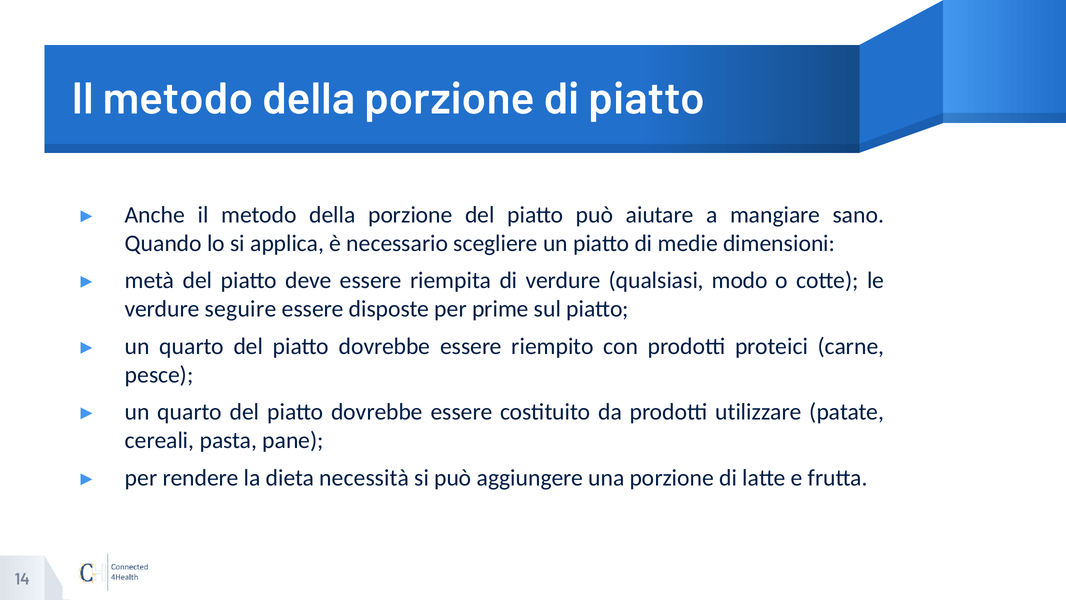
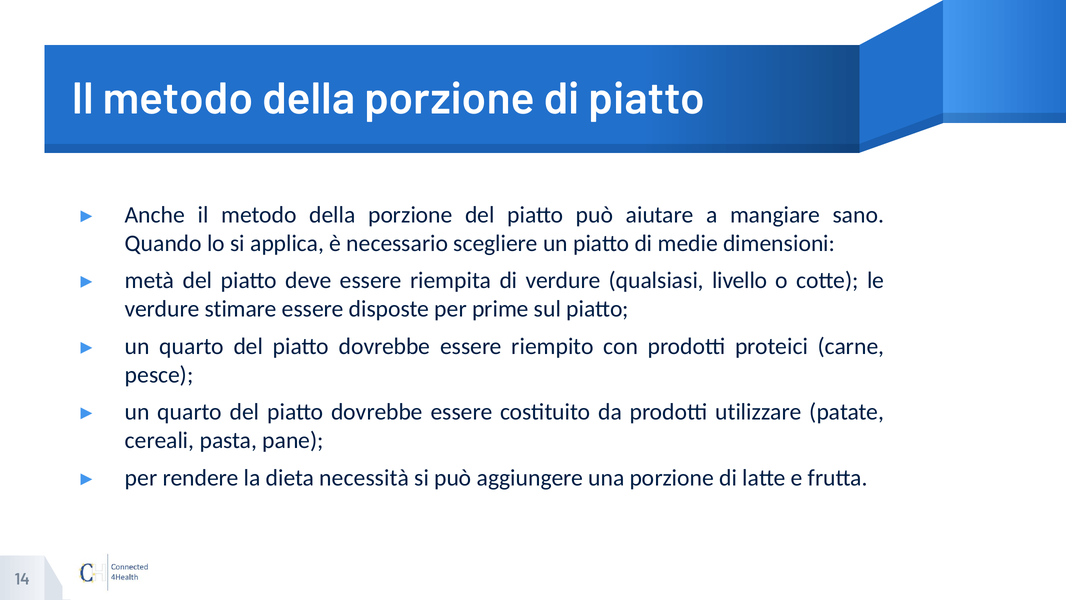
modo: modo -> livello (740, 280)
seguire: seguire -> stimare (241, 309)
